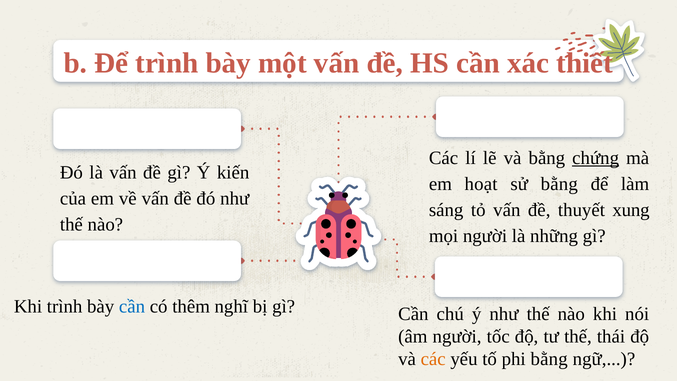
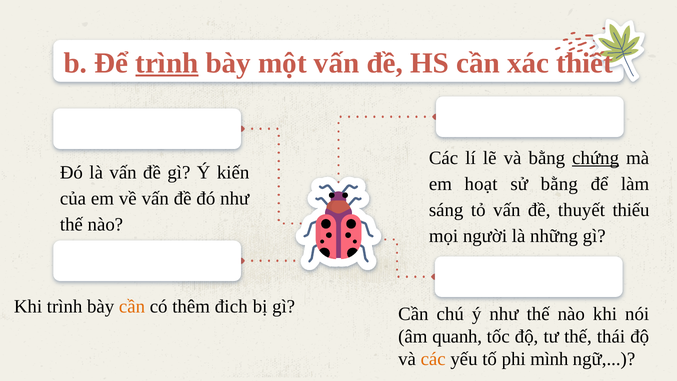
trình underline: none -> present (167, 63)
xung: xung -> thiếu (631, 210)
cần colour: blue -> orange (132, 306)
nghĩ: nghĩ -> đich (231, 306)
âm người: người -> quanh (457, 337)
phi bằng: bằng -> mình (549, 359)
